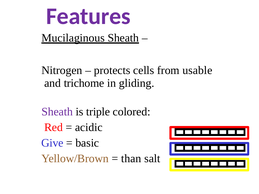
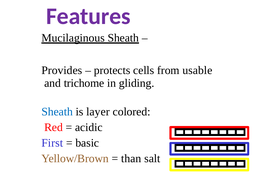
Nitrogen: Nitrogen -> Provides (62, 70)
Sheath colour: purple -> blue (57, 112)
triple: triple -> layer (98, 112)
Give: Give -> First (52, 143)
